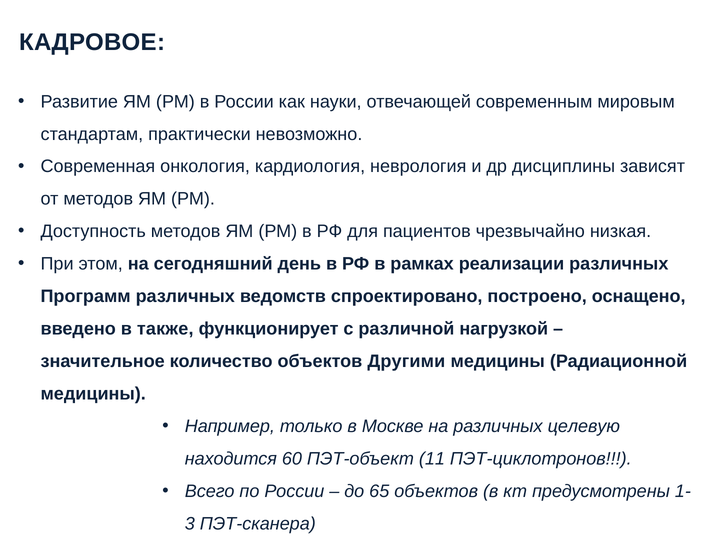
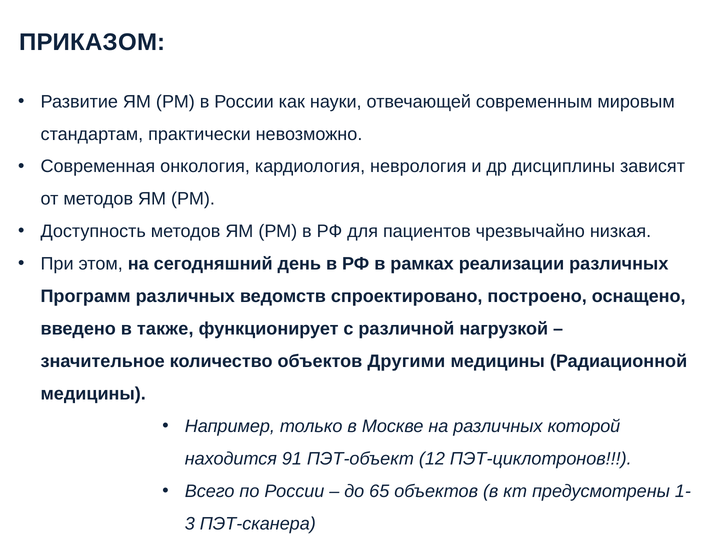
КАДРОВОЕ: КАДРОВОЕ -> ПРИКАЗОМ (92, 42)
целевую: целевую -> которой (584, 426)
60: 60 -> 91 (292, 458)
11: 11 -> 12 (432, 458)
